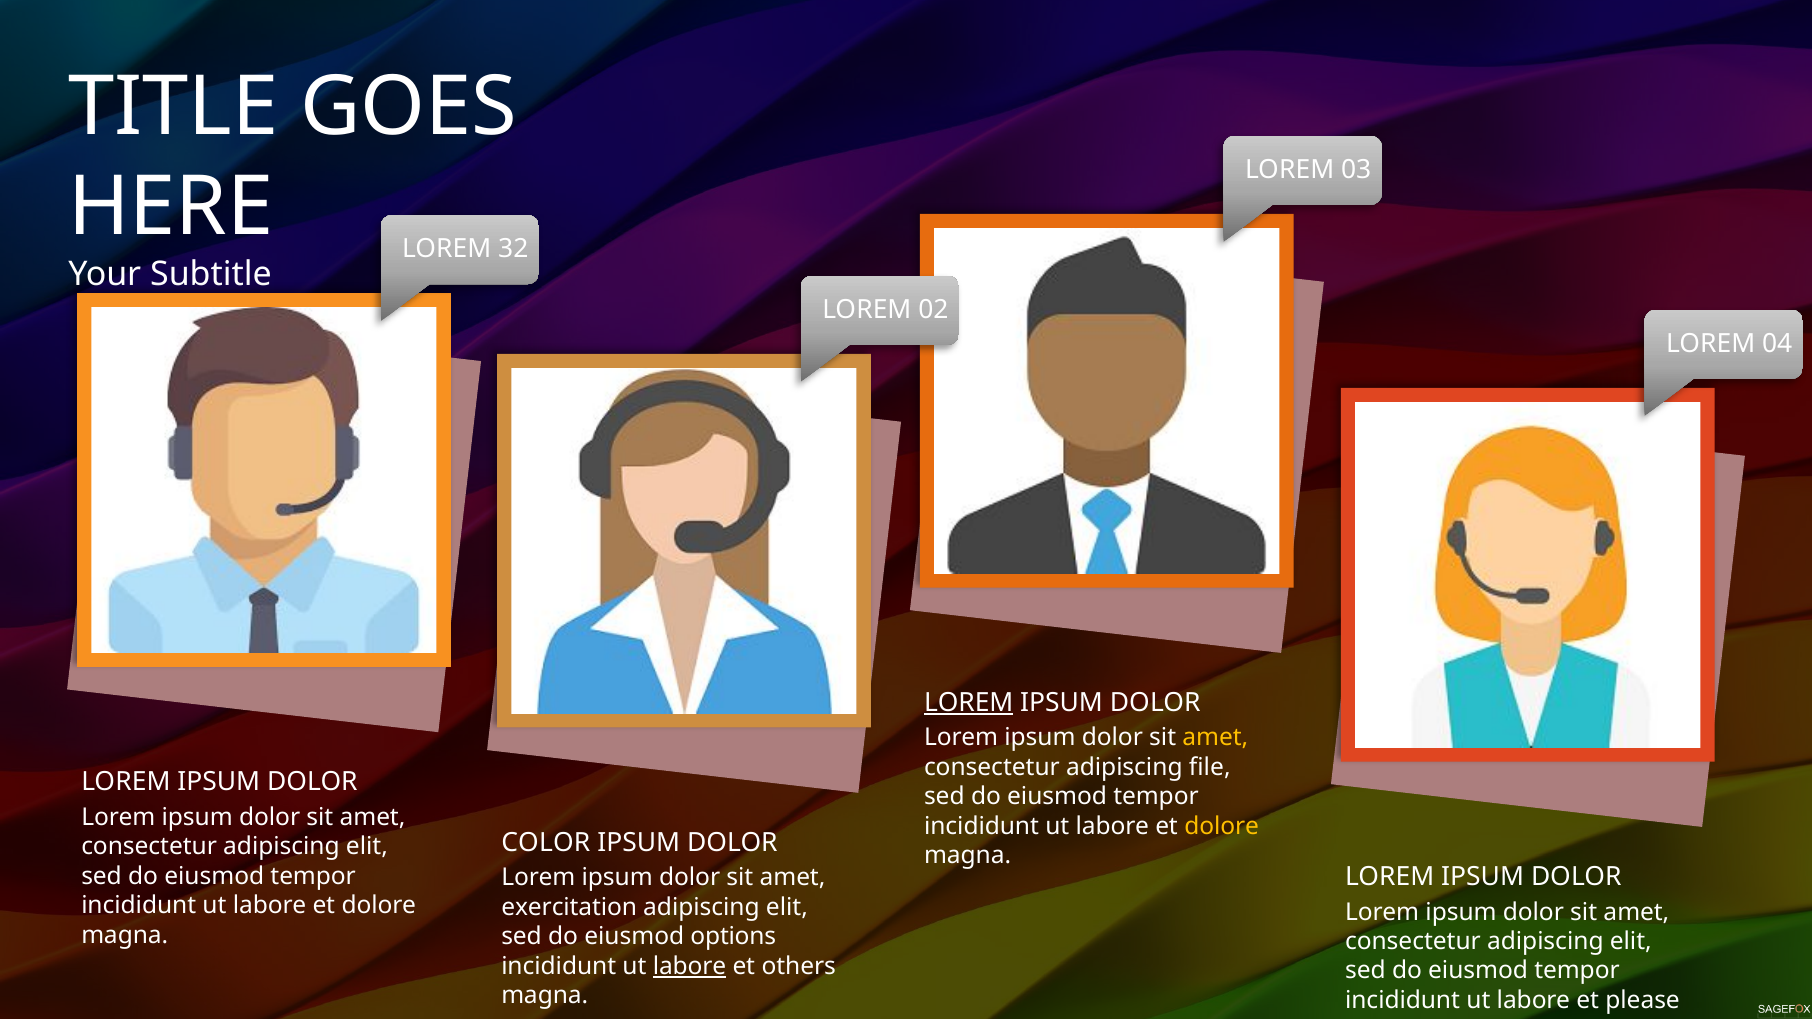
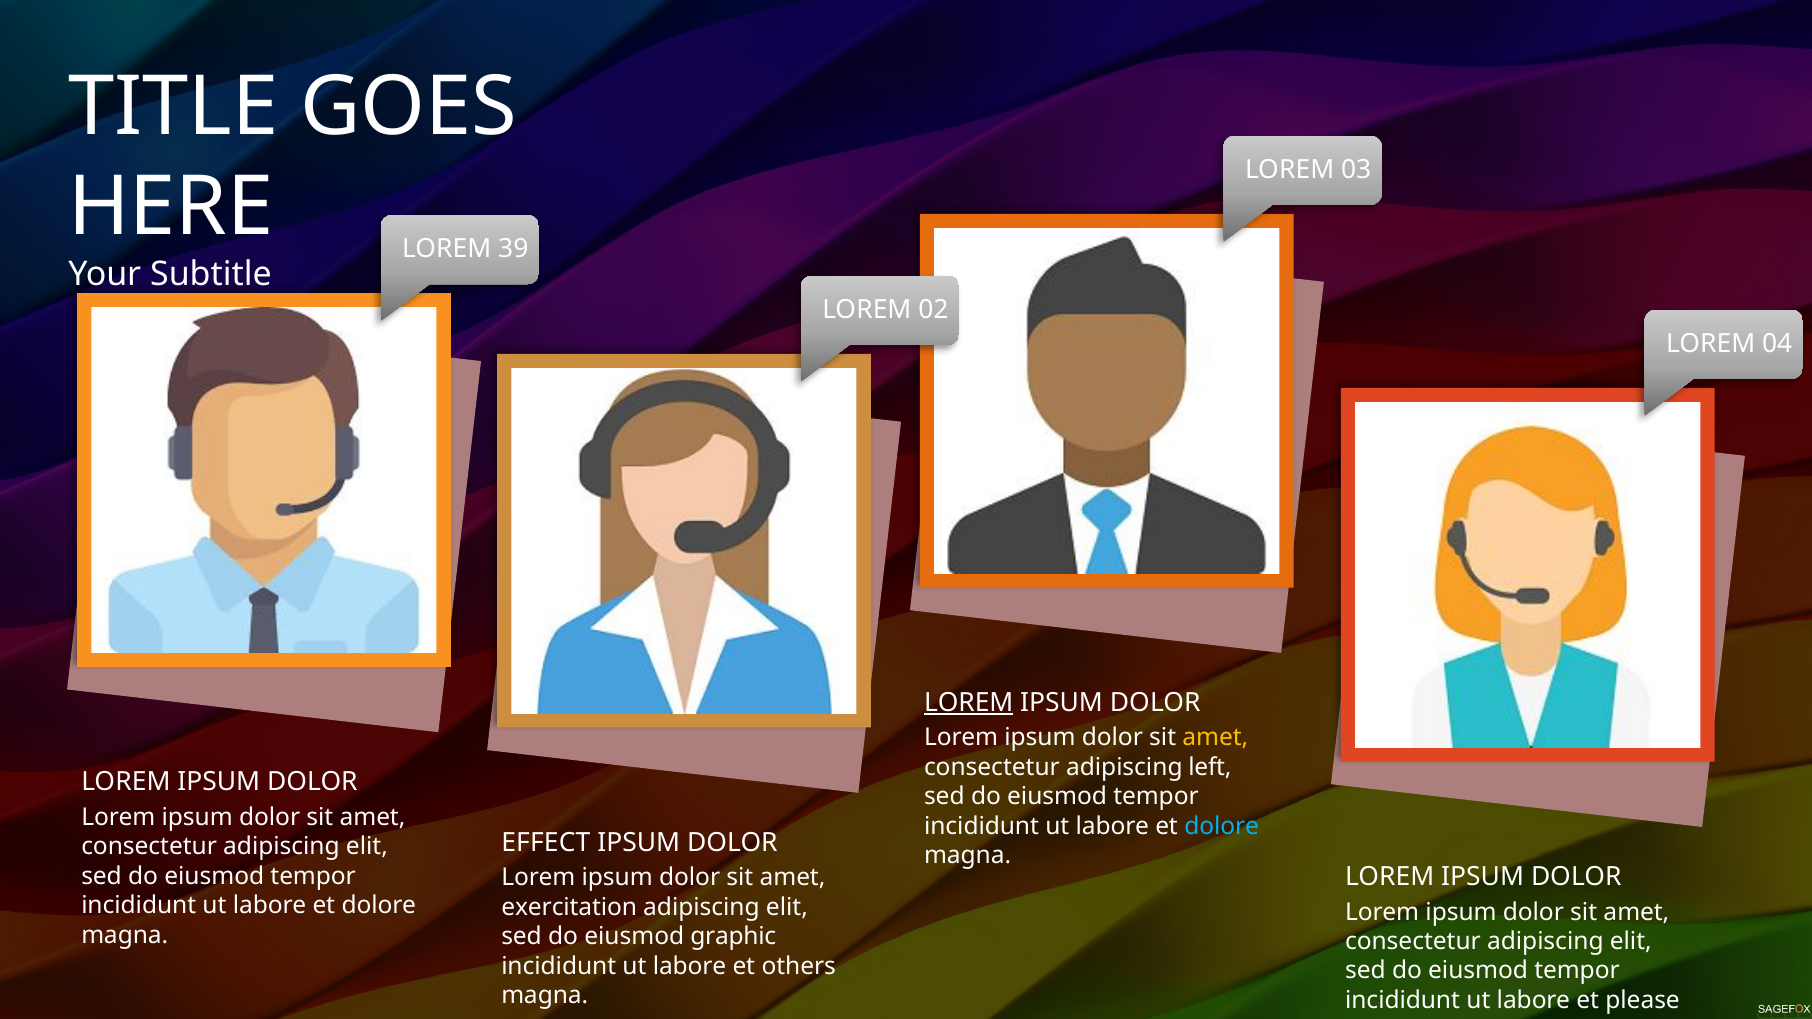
32: 32 -> 39 (513, 249)
file: file -> left (1210, 768)
dolore colour: yellow -> light blue (1222, 826)
COLOR: COLOR -> EFFECT (546, 843)
options: options -> graphic (733, 937)
labore underline: present -> none (690, 966)
